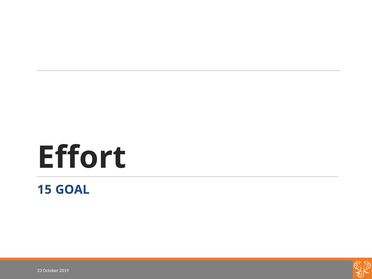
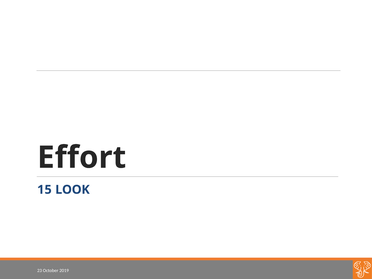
GOAL: GOAL -> LOOK (72, 190)
